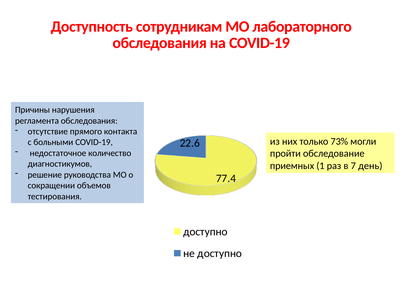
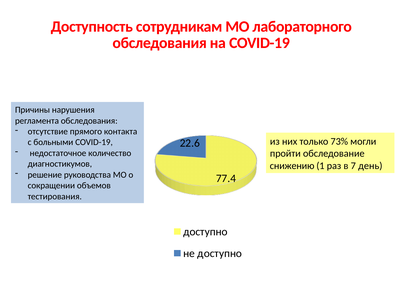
приемных: приемных -> снижению (292, 166)
